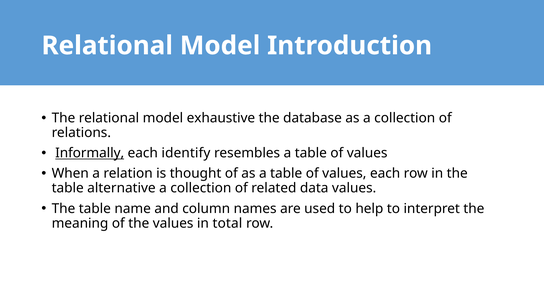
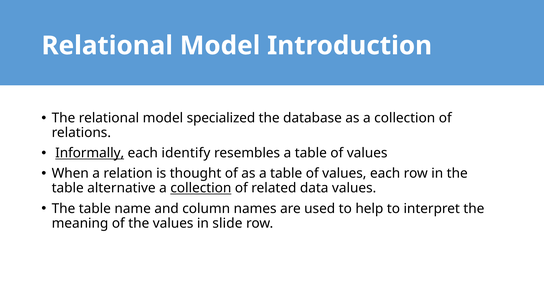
exhaustive: exhaustive -> specialized (221, 118)
collection underline: none -> present (201, 188)
total: total -> slide (227, 223)
